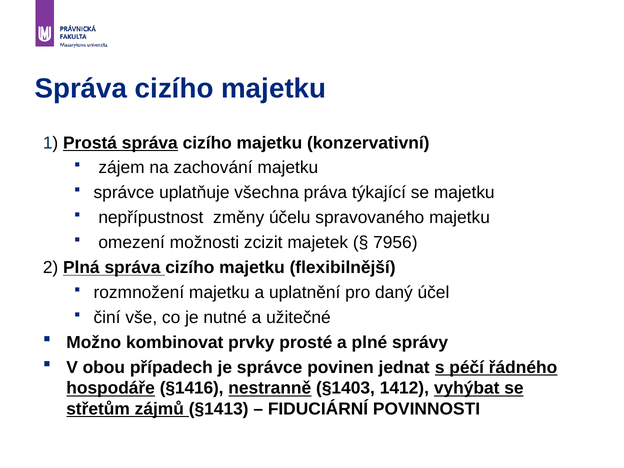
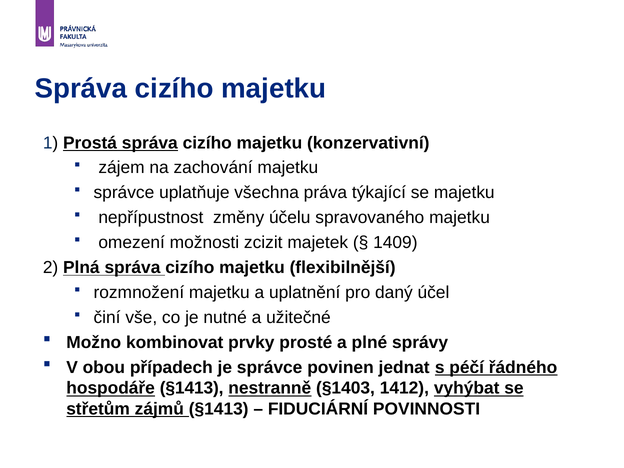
7956: 7956 -> 1409 (395, 243)
hospodáře §1416: §1416 -> §1413 (192, 388)
